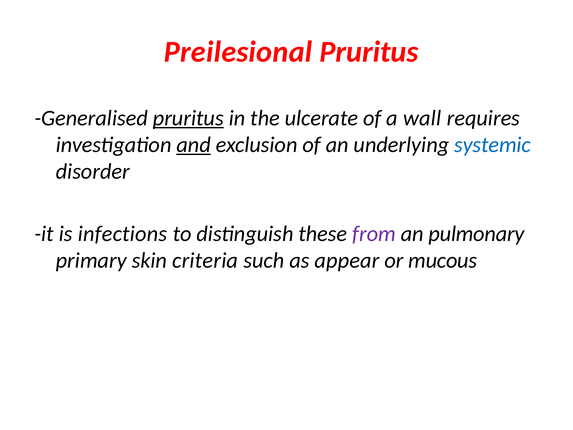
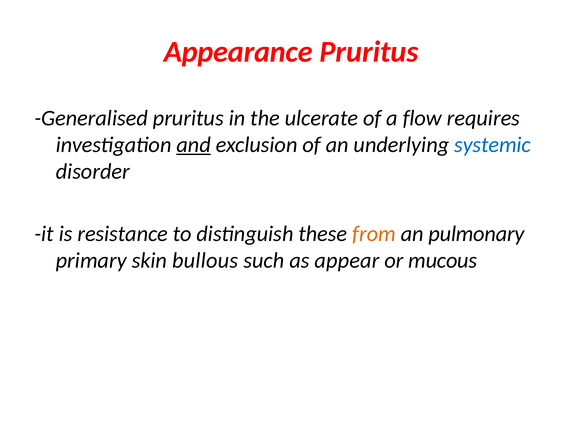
Preilesional: Preilesional -> Appearance (238, 52)
pruritus underline: present -> none (188, 118)
wall: wall -> flow (422, 118)
infections: infections -> resistance (123, 234)
from colour: purple -> orange (374, 234)
criteria: criteria -> bullous (205, 260)
